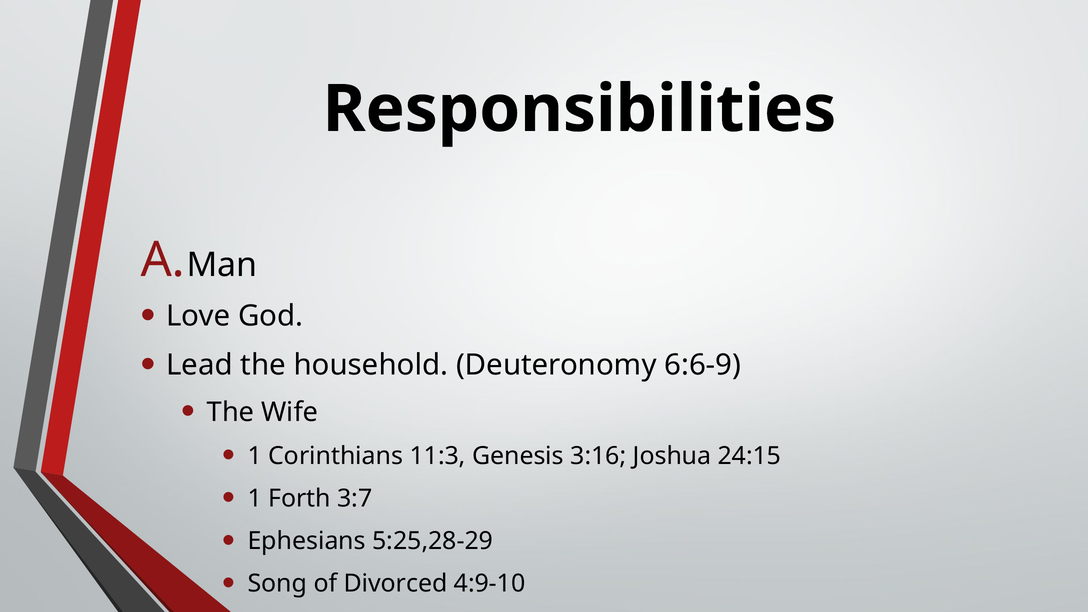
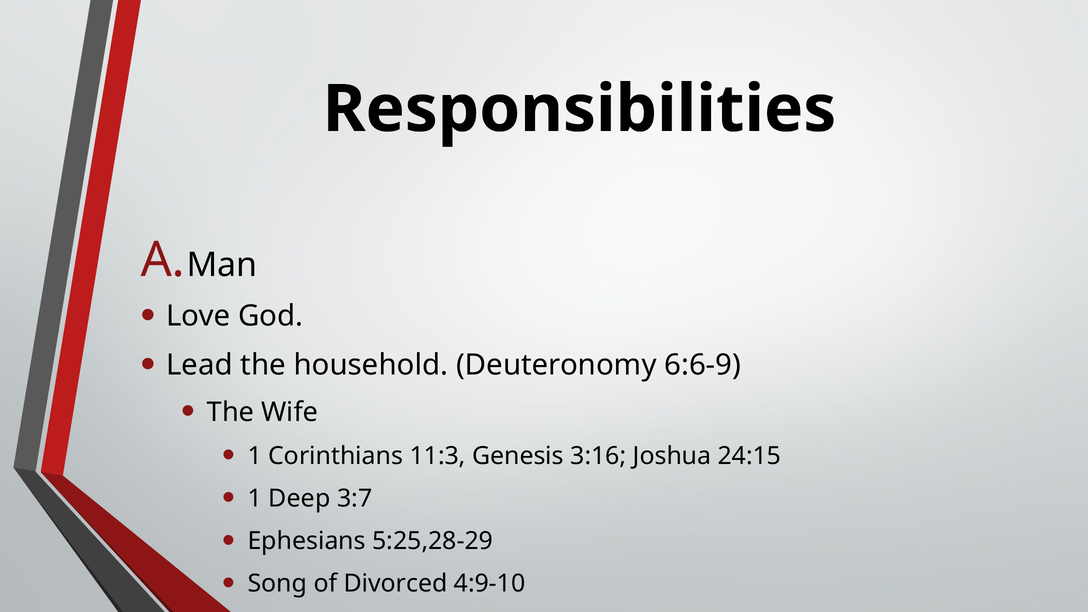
Forth: Forth -> Deep (299, 499)
